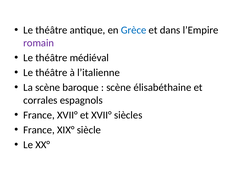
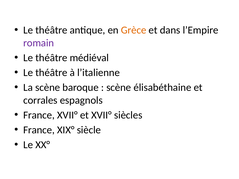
Grèce colour: blue -> orange (134, 30)
